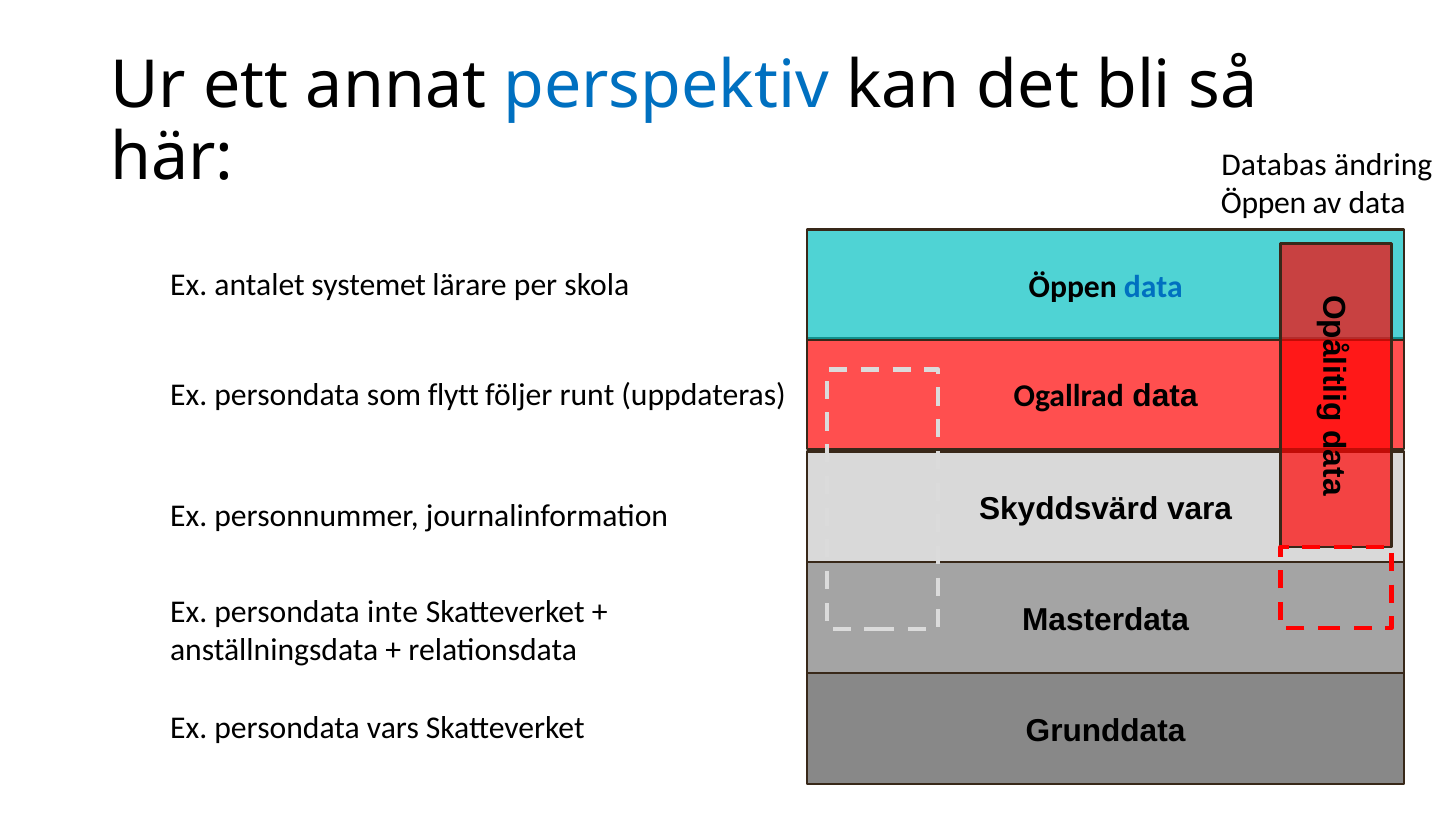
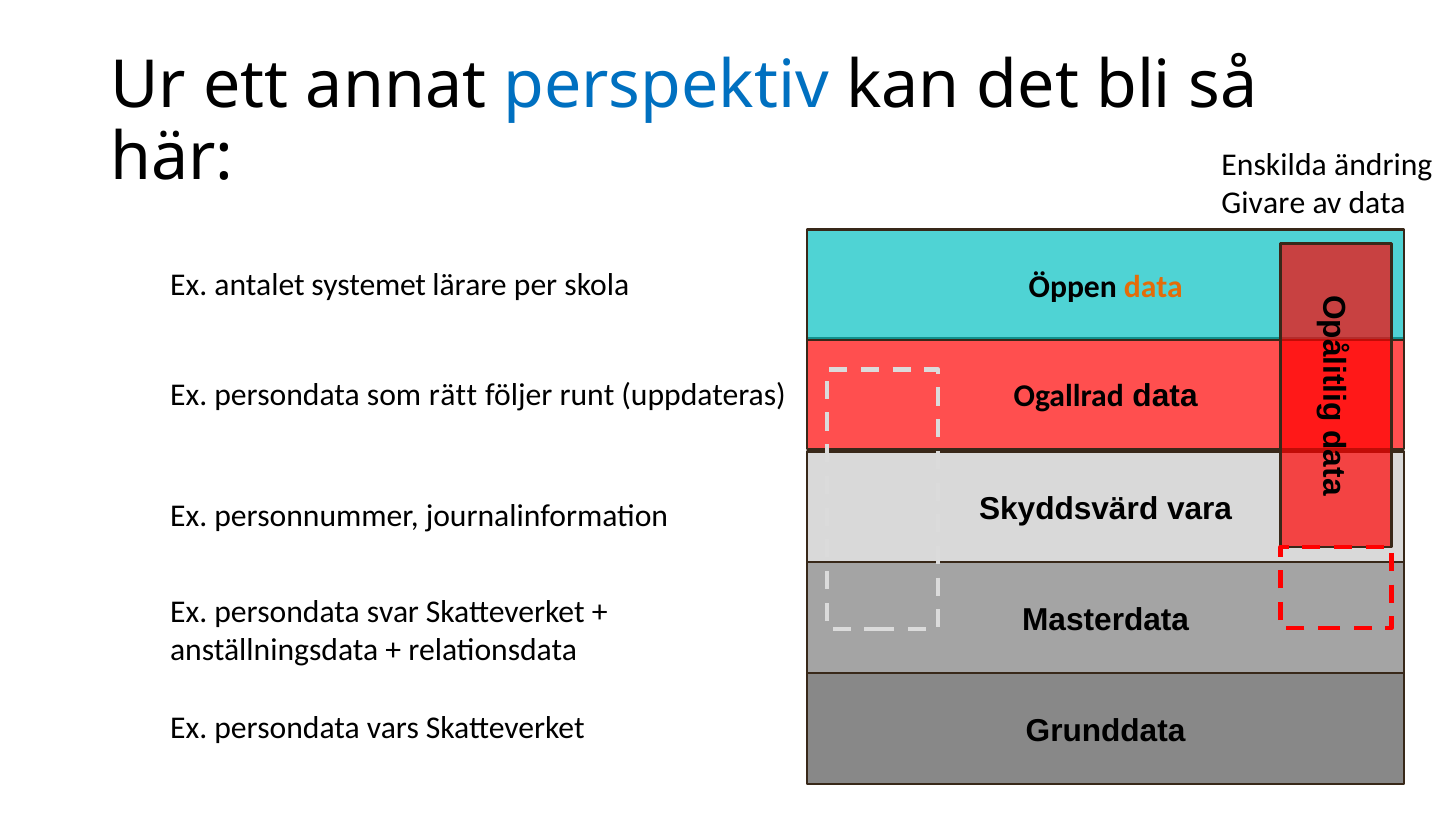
Databas: Databas -> Enskilda (1274, 165)
Öppen: Öppen -> Givare (1263, 203)
data colour: blue -> orange (1153, 287)
flytt: flytt -> rätt (453, 395)
inte: inte -> svar (393, 612)
